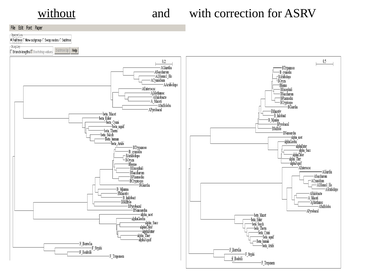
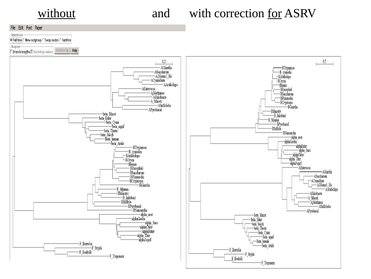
for underline: none -> present (275, 13)
